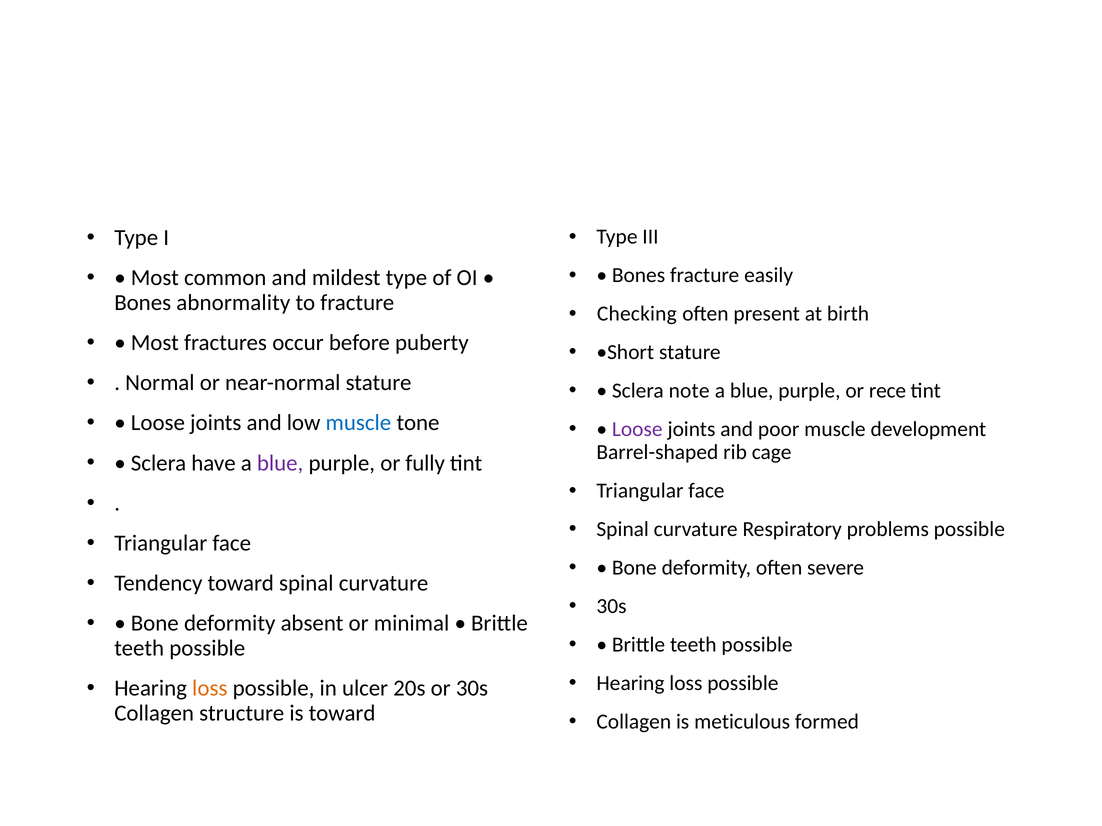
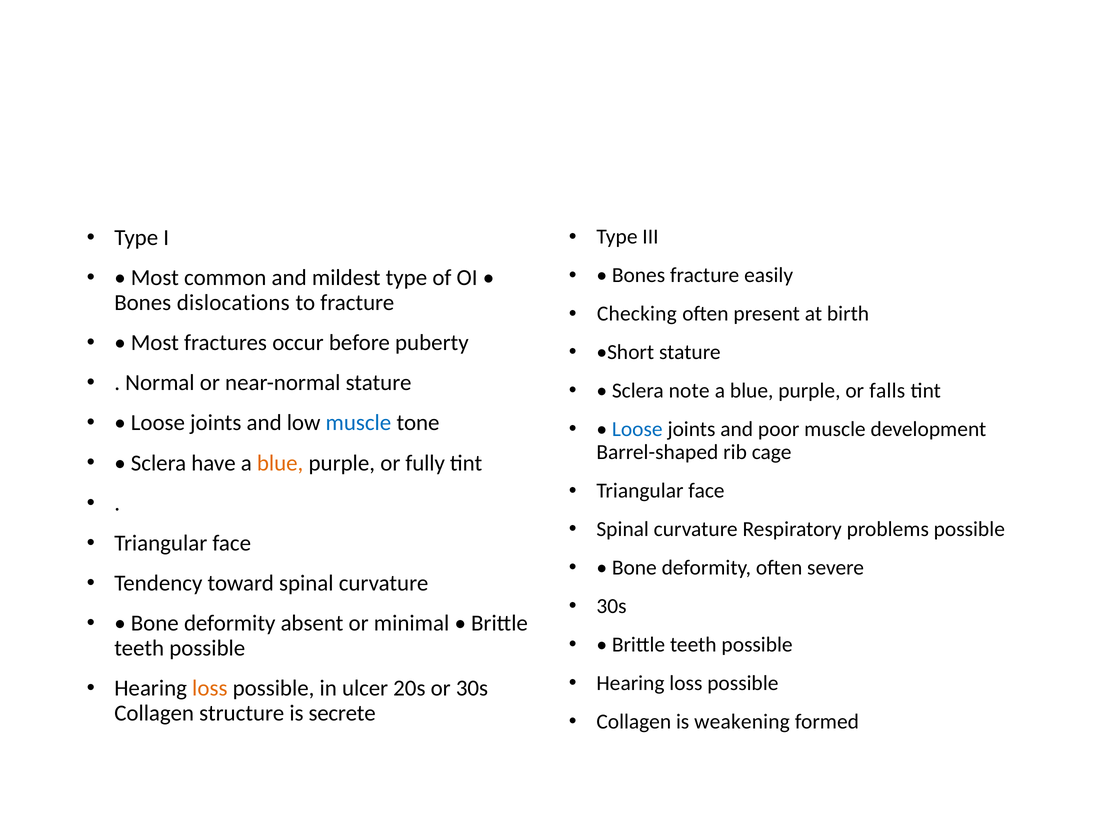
abnormality: abnormality -> dislocations (233, 303)
rece: rece -> falls (887, 391)
Loose colour: purple -> blue (637, 429)
blue colour: purple -> orange (280, 463)
is toward: toward -> secrete (342, 714)
meticulous: meticulous -> weakening (742, 722)
